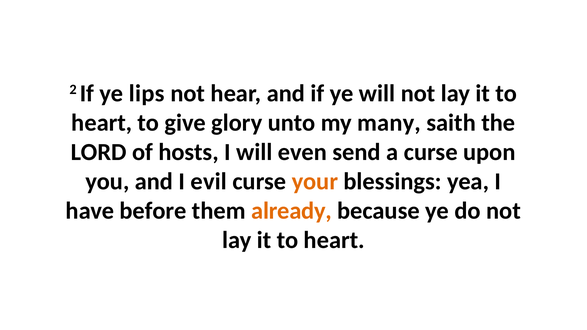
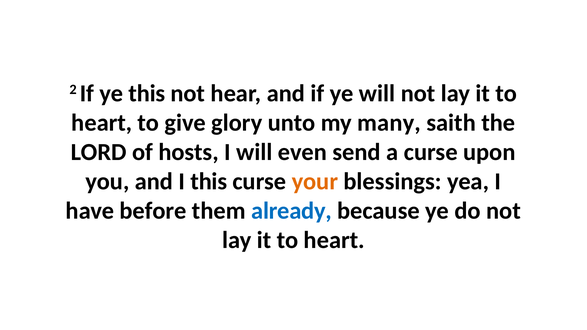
ye lips: lips -> this (147, 93)
I evil: evil -> this (209, 181)
already colour: orange -> blue (291, 211)
